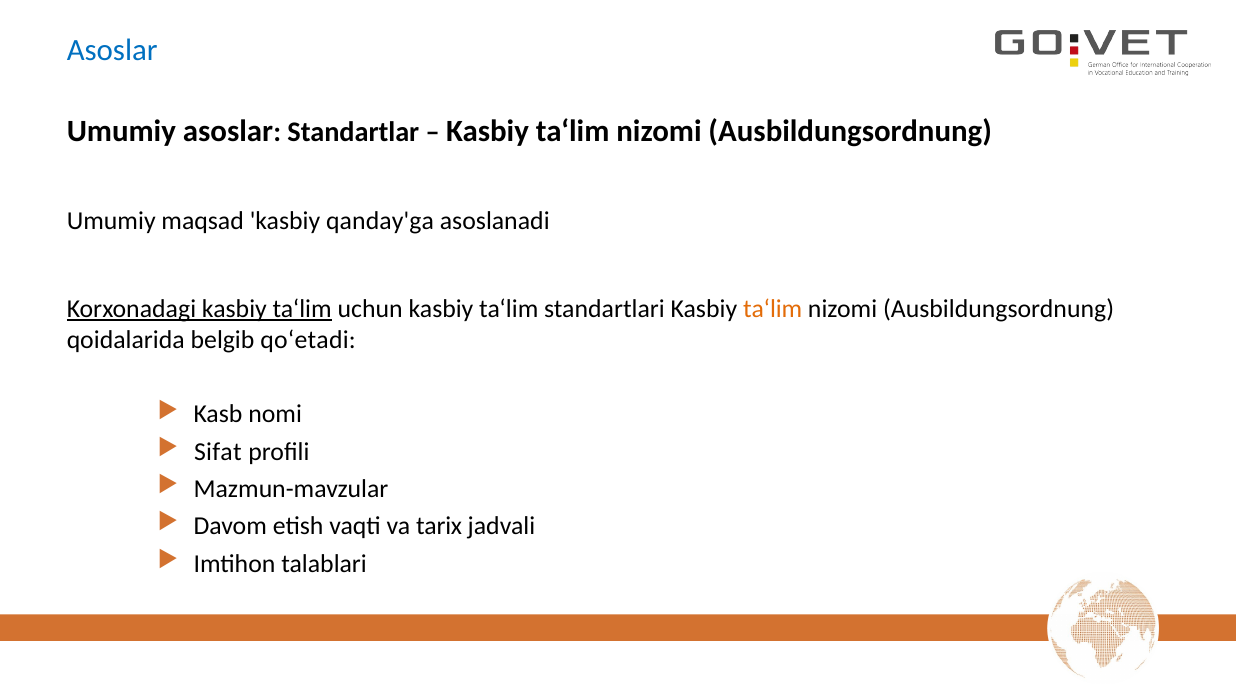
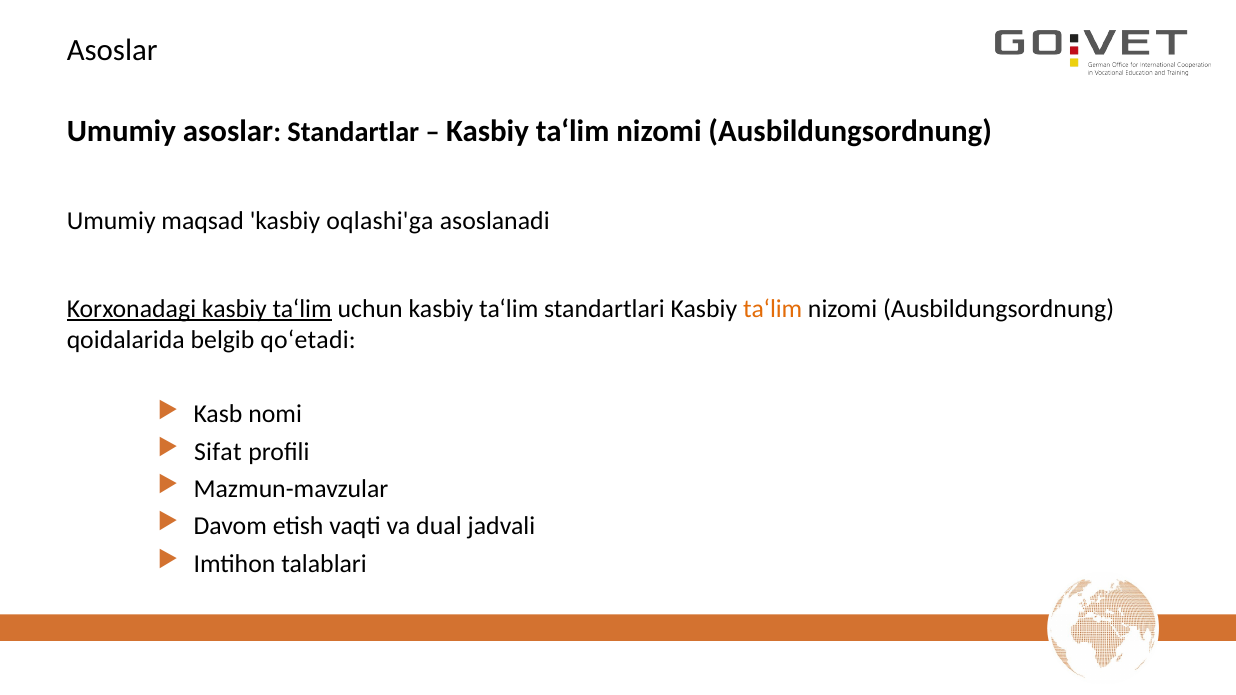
Asoslar colour: blue -> black (112, 51)
qanday'ga: qanday'ga -> oqlashi'ga (380, 221)
tarix: tarix -> dual (439, 526)
